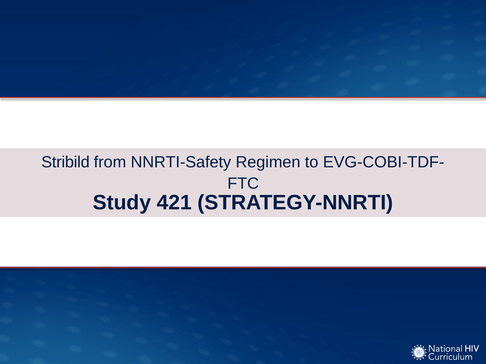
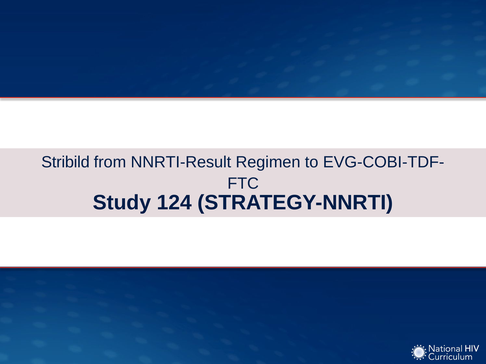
NNRTI-Safety: NNRTI-Safety -> NNRTI-Result (181, 162)
421: 421 -> 124 (174, 203)
